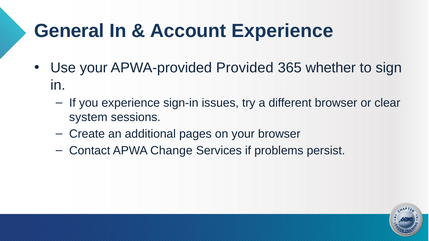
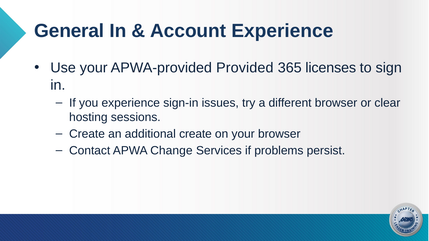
whether: whether -> licenses (331, 68)
system: system -> hosting (88, 117)
additional pages: pages -> create (195, 134)
